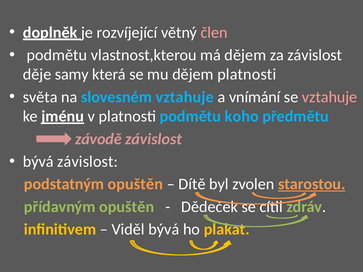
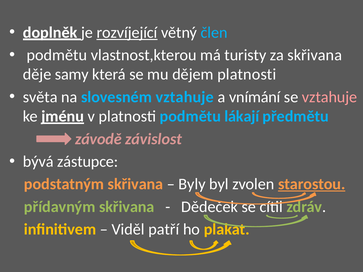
rozvíjející underline: none -> present (127, 32)
člen colour: pink -> light blue (214, 32)
má dějem: dějem -> turisty (245, 55)
za závislost: závislost -> skřivana (315, 55)
koho: koho -> lákají (242, 116)
bývá závislost: závislost -> zástupce (88, 162)
podstatným opuštěn: opuštěn -> skřivana (135, 184)
Dítě: Dítě -> Byly (192, 184)
přídavným opuštěn: opuštěn -> skřivana (127, 207)
Viděl bývá: bývá -> patří (164, 230)
